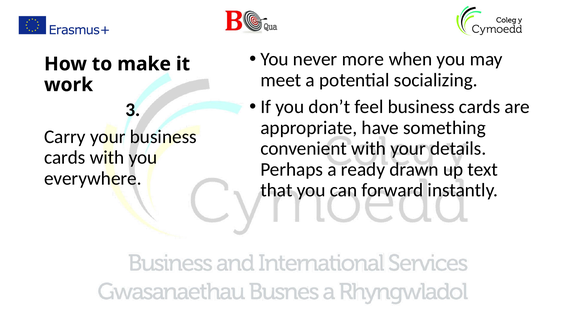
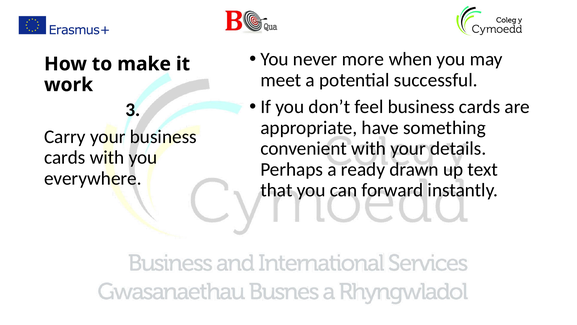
socializing: socializing -> successful (436, 80)
